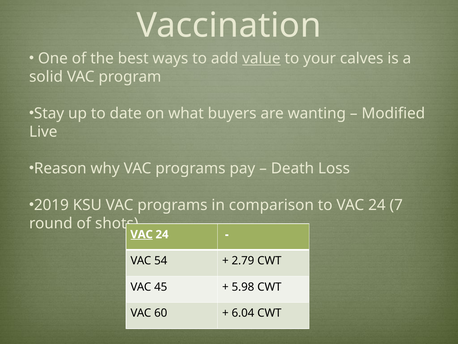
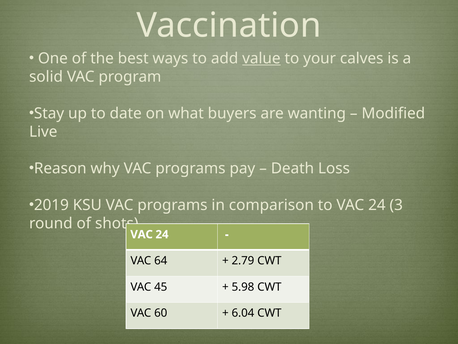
7: 7 -> 3 (396, 205)
VAC underline: present -> none (142, 234)
54: 54 -> 64 (161, 260)
